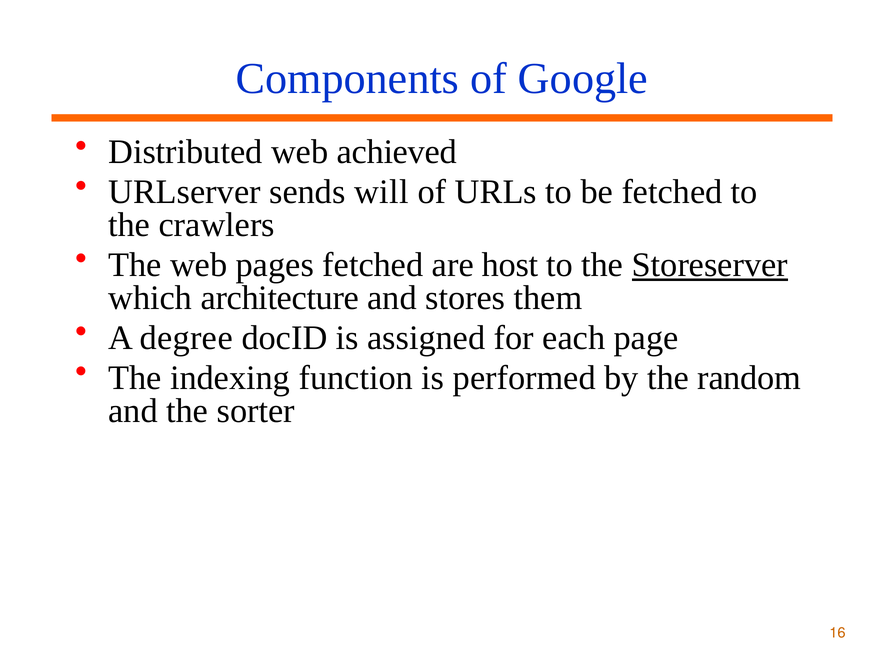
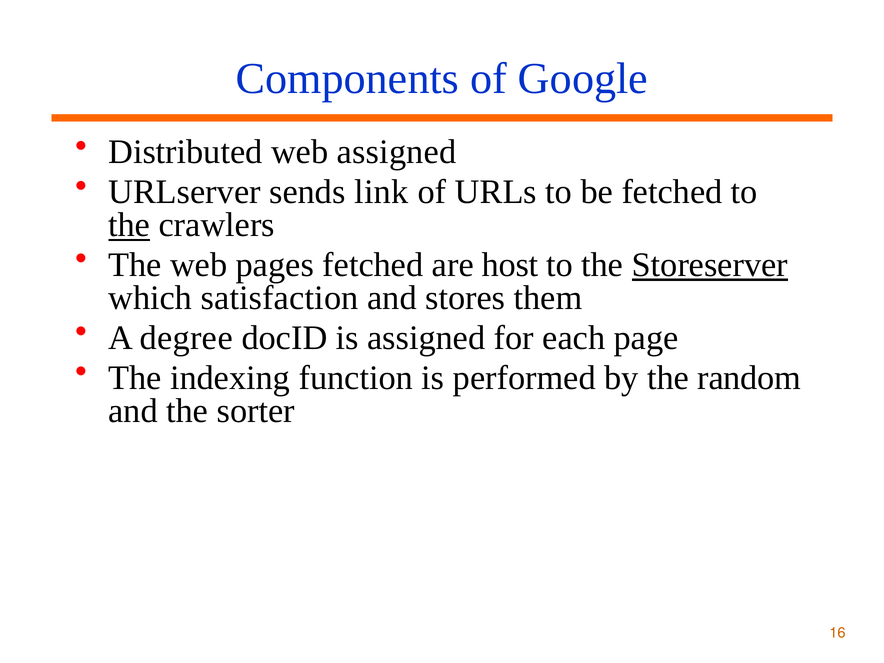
web achieved: achieved -> assigned (397, 152)
will: will -> link (381, 192)
the underline: none -> present (129, 225)
architecture: architecture -> satisfaction (280, 298)
